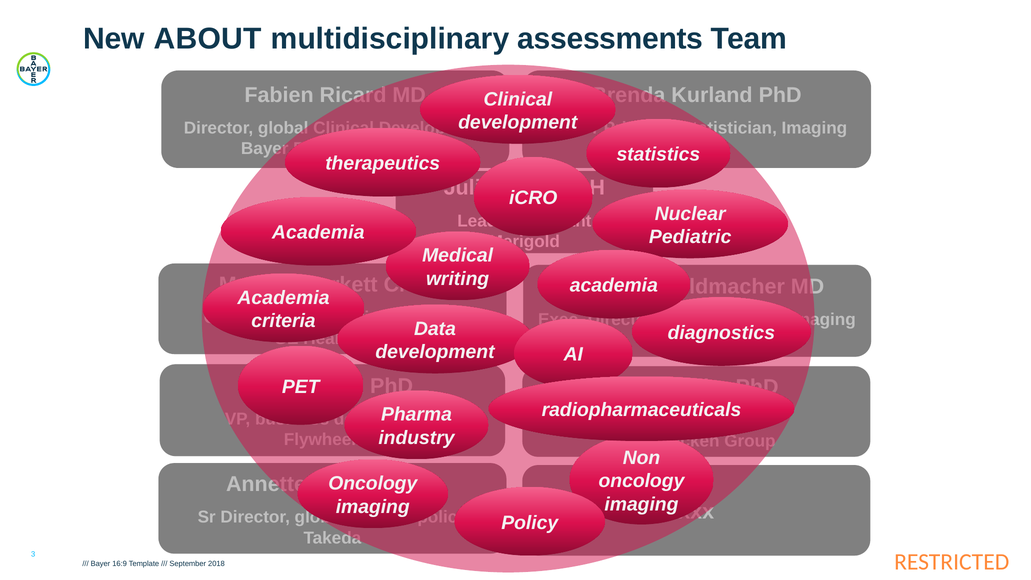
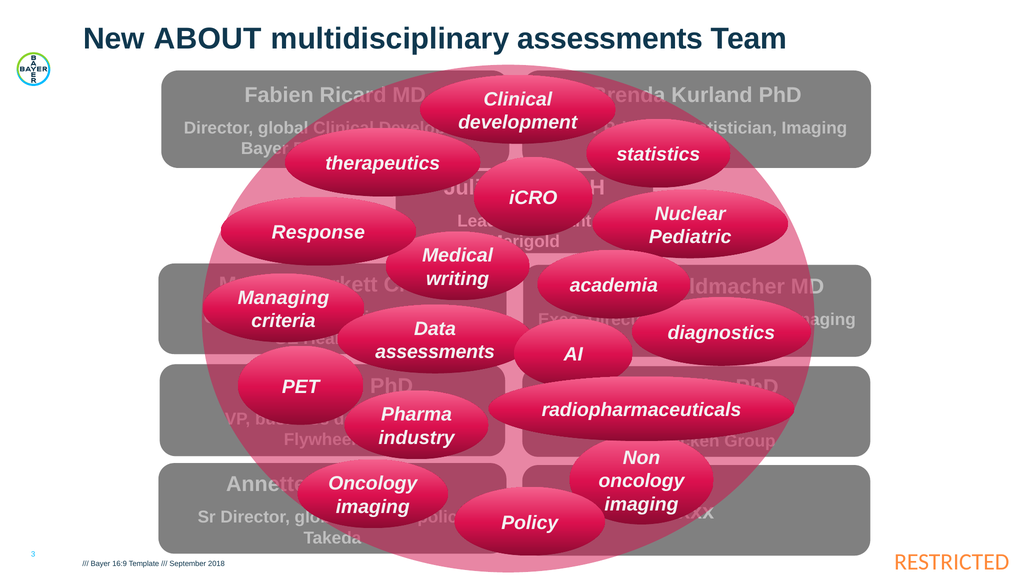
Academia: Academia -> Response (318, 233)
Academia: Academia -> Managing (283, 298)
development: development -> assessments (435, 352)
